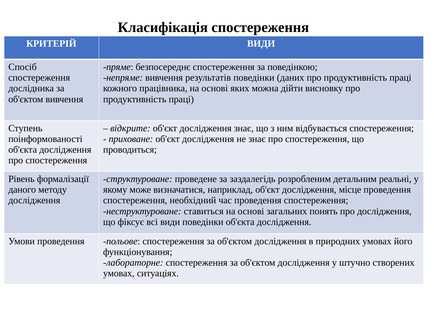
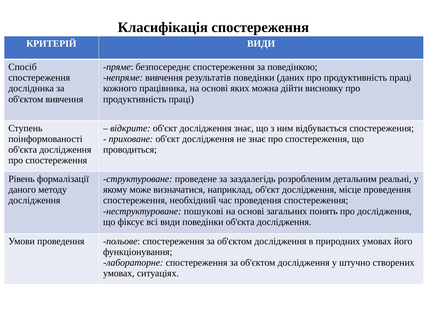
ставиться: ставиться -> пошукові (204, 211)
